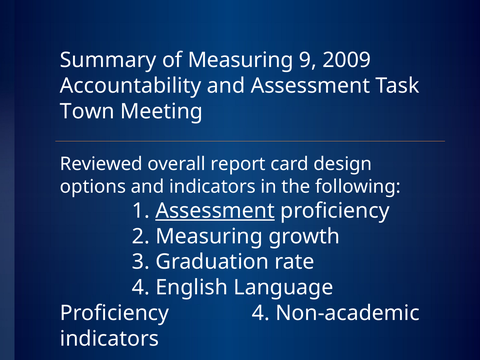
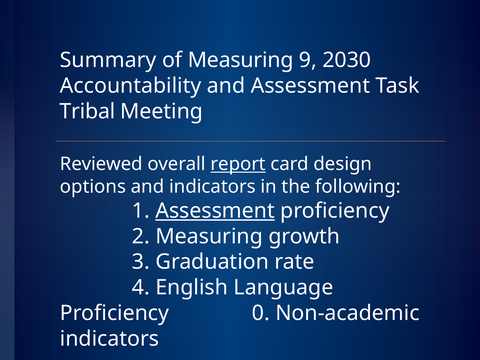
2009: 2009 -> 2030 (347, 60)
Town: Town -> Tribal (87, 112)
report underline: none -> present (238, 164)
Proficiency 4: 4 -> 0 (261, 313)
